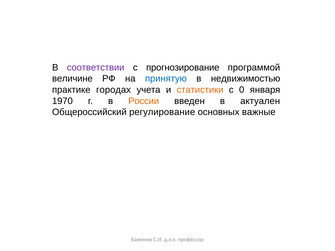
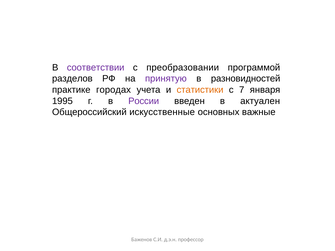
прогнозирование: прогнозирование -> преобразовании (183, 68)
величине: величине -> разделов (72, 79)
принятую colour: blue -> purple (166, 79)
недвижимостью: недвижимостью -> разновидностей (246, 79)
0: 0 -> 7 (242, 90)
1970: 1970 -> 1995 (62, 101)
России colour: orange -> purple (144, 101)
регулирование: регулирование -> искусственные (162, 112)
